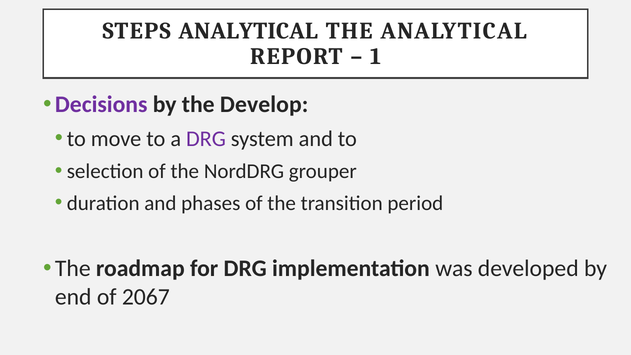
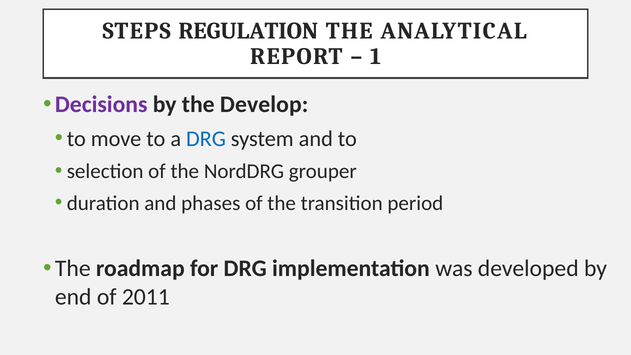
STEPS ANALYTICAL: ANALYTICAL -> REGULATION (248, 31)
DRG colour: purple -> blue (206, 139)
2067: 2067 -> 2011 (146, 297)
